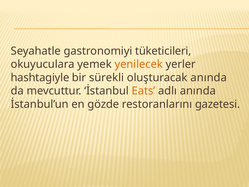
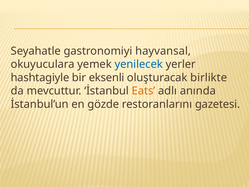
tüketicileri: tüketicileri -> hayvansal (163, 51)
yenilecek colour: orange -> blue (139, 64)
sürekli: sürekli -> eksenli (107, 78)
oluşturacak anında: anında -> birlikte (209, 78)
